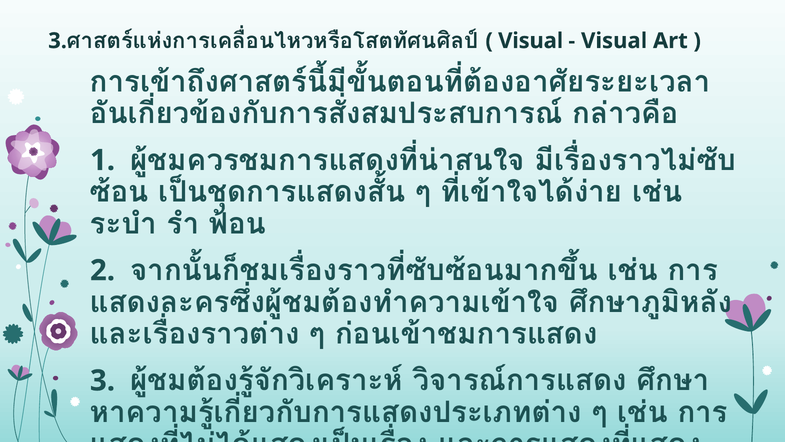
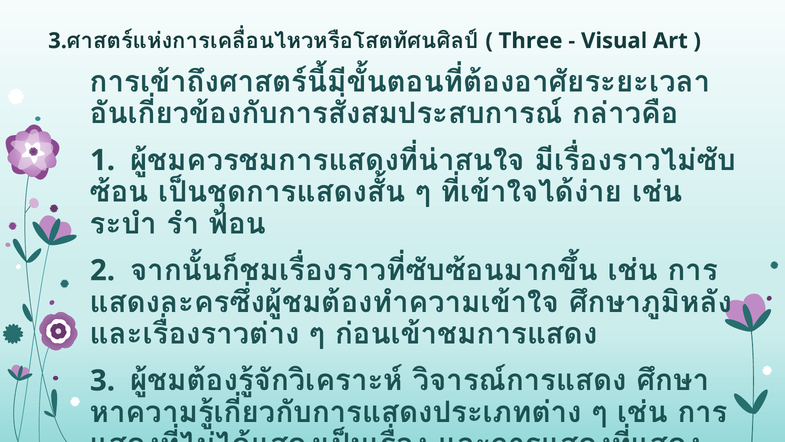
Visual: Visual -> Three (531, 41)
